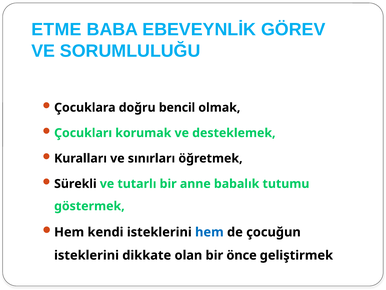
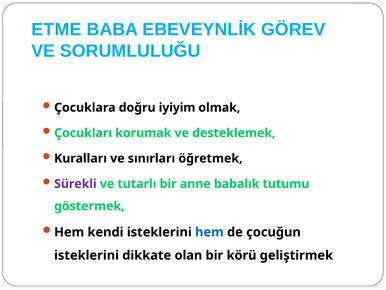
bencil: bencil -> iyiyim (177, 107)
Sürekli colour: black -> purple (75, 184)
önce: önce -> körü (242, 255)
